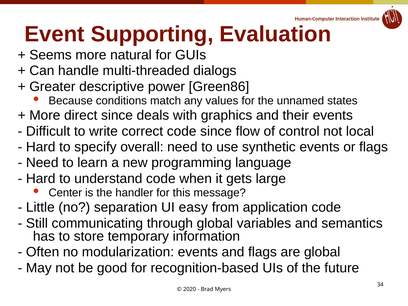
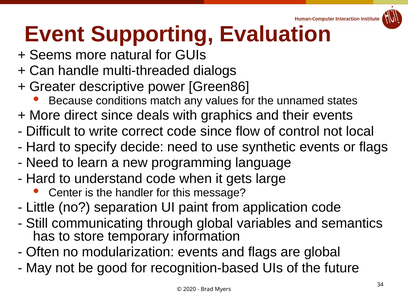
overall: overall -> decide (142, 147)
easy: easy -> paint (193, 208)
